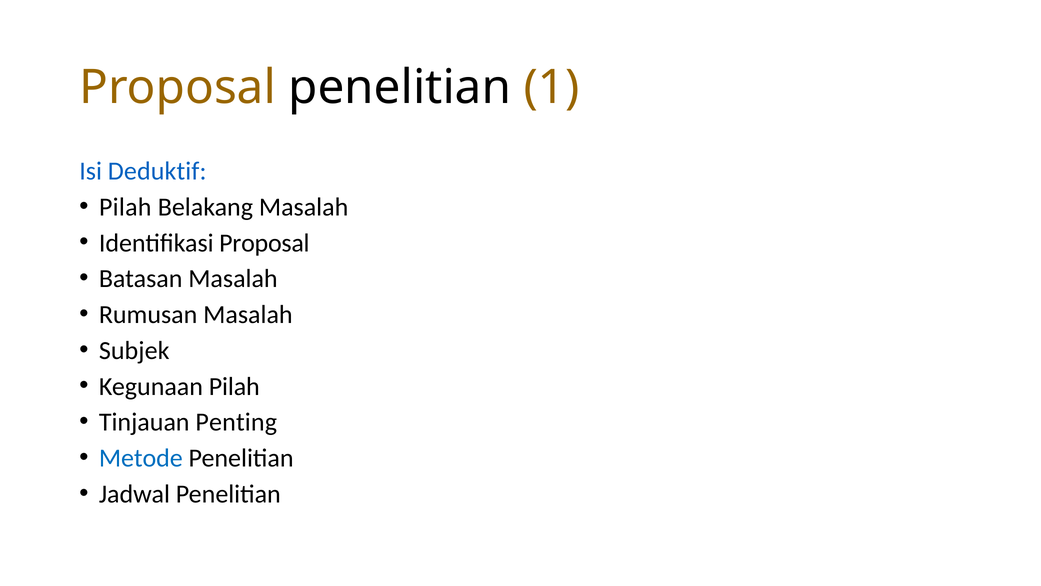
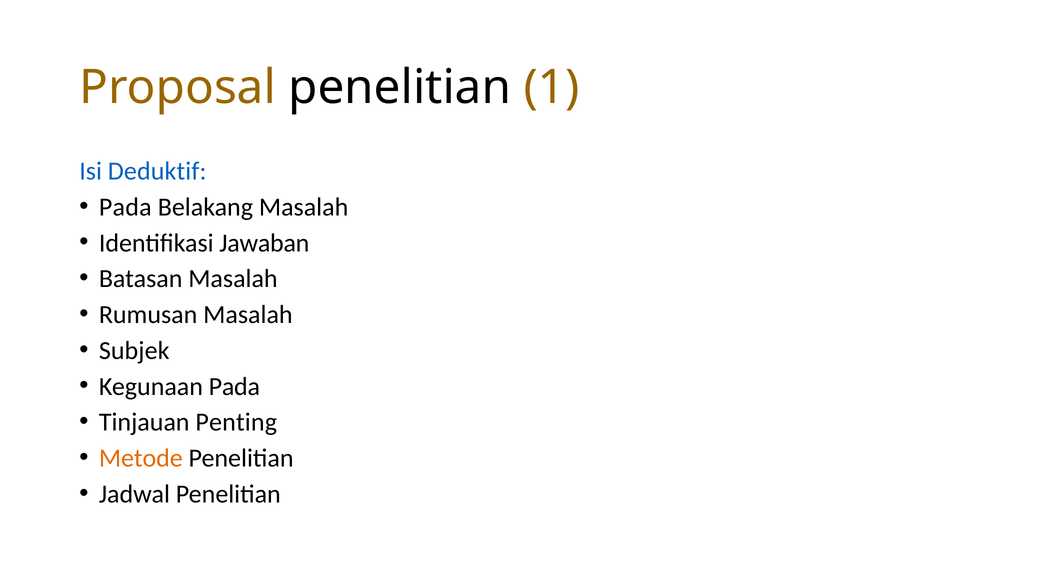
Pilah: Pilah -> Pada (125, 207)
Identifikasi Proposal: Proposal -> Jawaban (264, 243)
Kegunaan Pilah: Pilah -> Pada (234, 386)
Metode colour: blue -> orange (141, 458)
